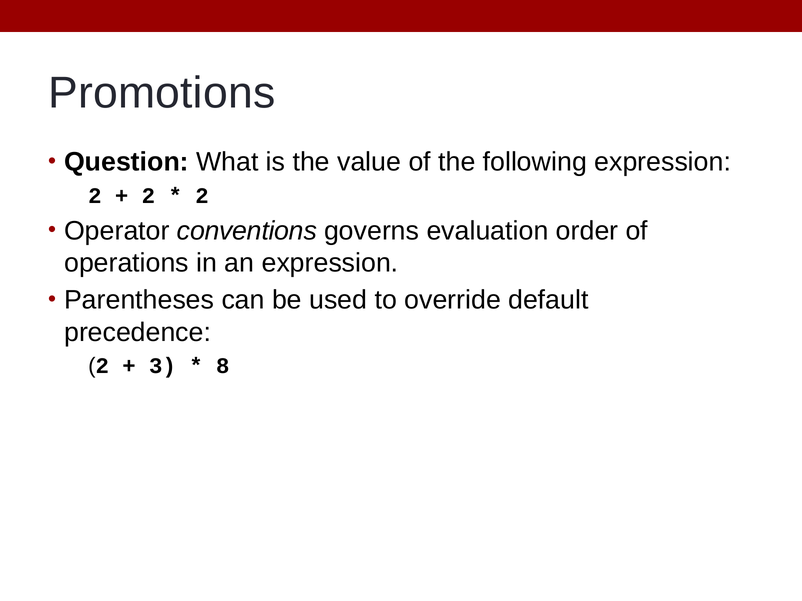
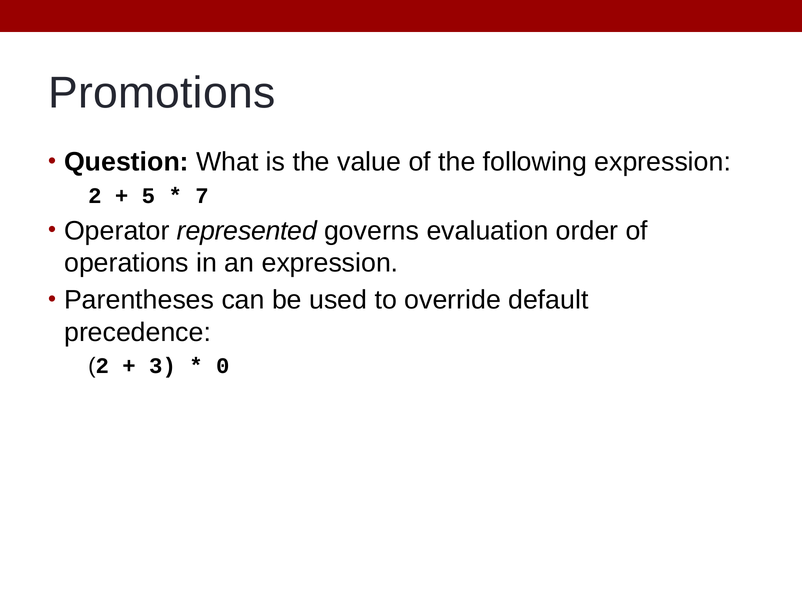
2: 2 -> 5 (148, 196)
2: 2 -> 7 (202, 196)
conventions: conventions -> represented (247, 231)
8: 8 -> 0 (223, 366)
